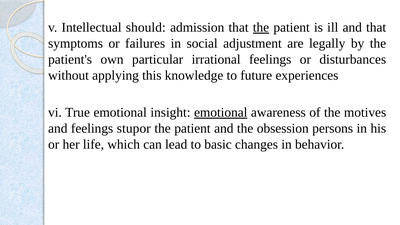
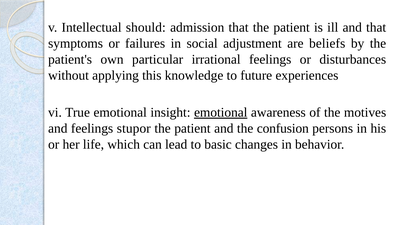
the underline: present -> none (261, 27)
legally: legally -> beliefs (327, 43)
obsession: obsession -> confusion (283, 128)
